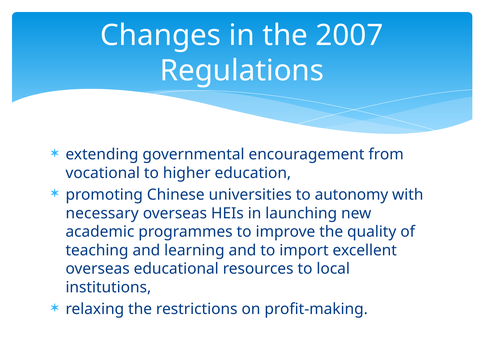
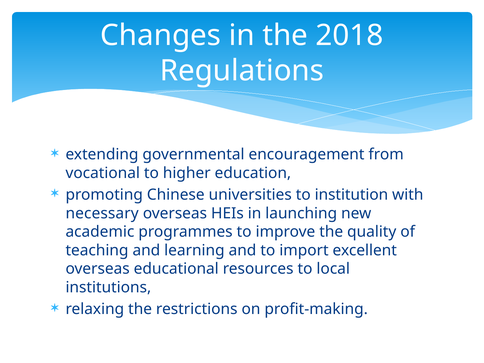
2007: 2007 -> 2018 (349, 35)
autonomy: autonomy -> institution (351, 195)
